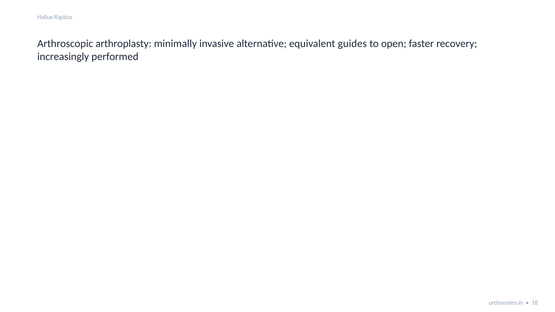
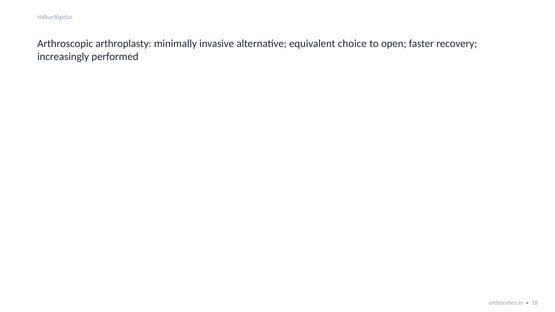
guides: guides -> choice (352, 44)
